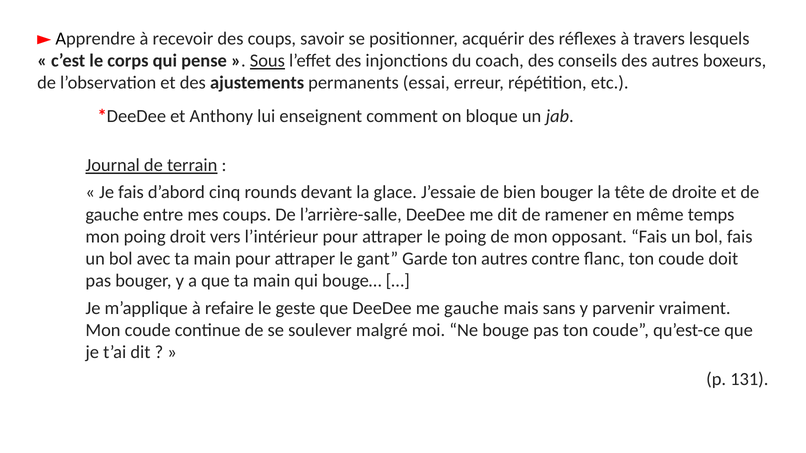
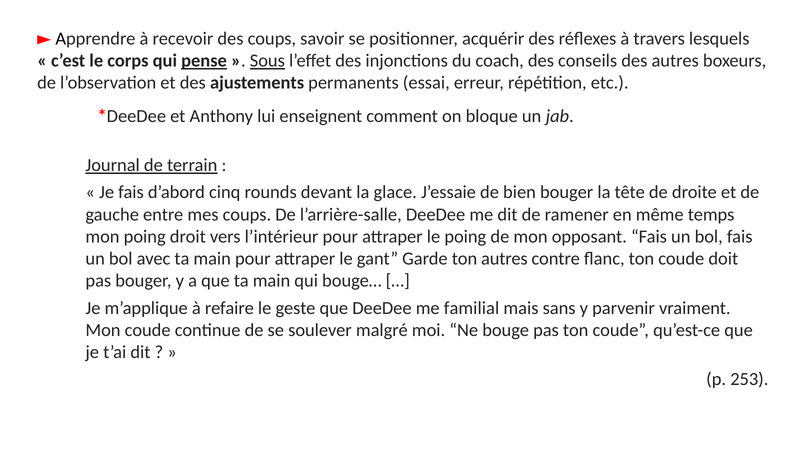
pense underline: none -> present (204, 61)
me gauche: gauche -> familial (472, 308)
131: 131 -> 253 (749, 380)
